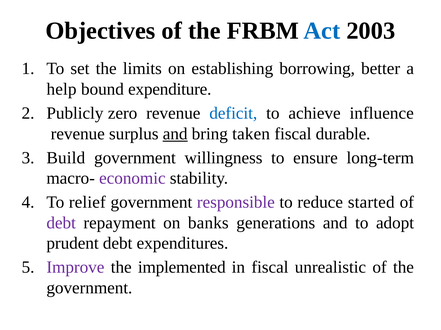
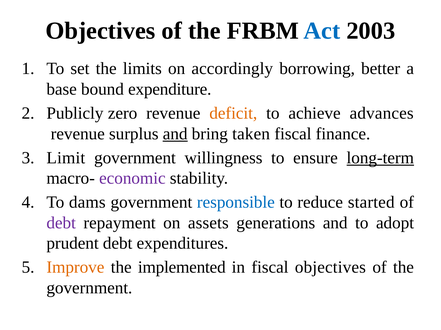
establishing: establishing -> accordingly (232, 69)
help: help -> base (62, 89)
deficit colour: blue -> orange (233, 113)
influence: influence -> advances (382, 113)
durable: durable -> finance (343, 134)
Build: Build -> Limit (66, 158)
long-term underline: none -> present (380, 158)
relief: relief -> dams (87, 203)
responsible colour: purple -> blue (236, 203)
banks: banks -> assets (208, 223)
Improve colour: purple -> orange (75, 268)
fiscal unrealistic: unrealistic -> objectives (330, 268)
